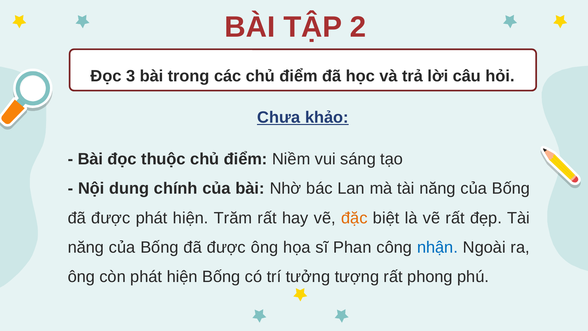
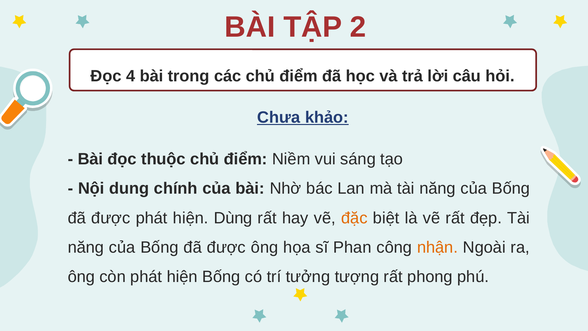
3: 3 -> 4 (131, 76)
Trăm: Trăm -> Dùng (233, 218)
nhận colour: blue -> orange (437, 247)
